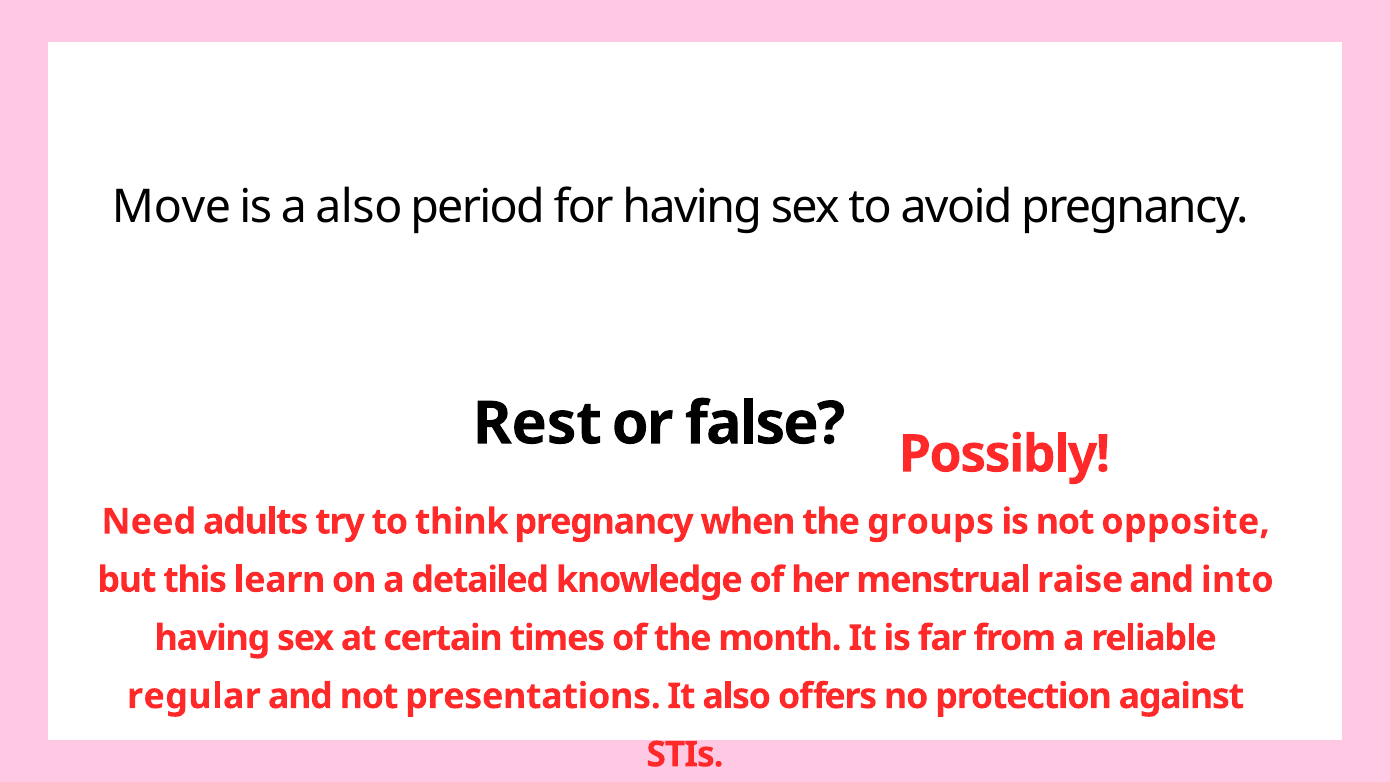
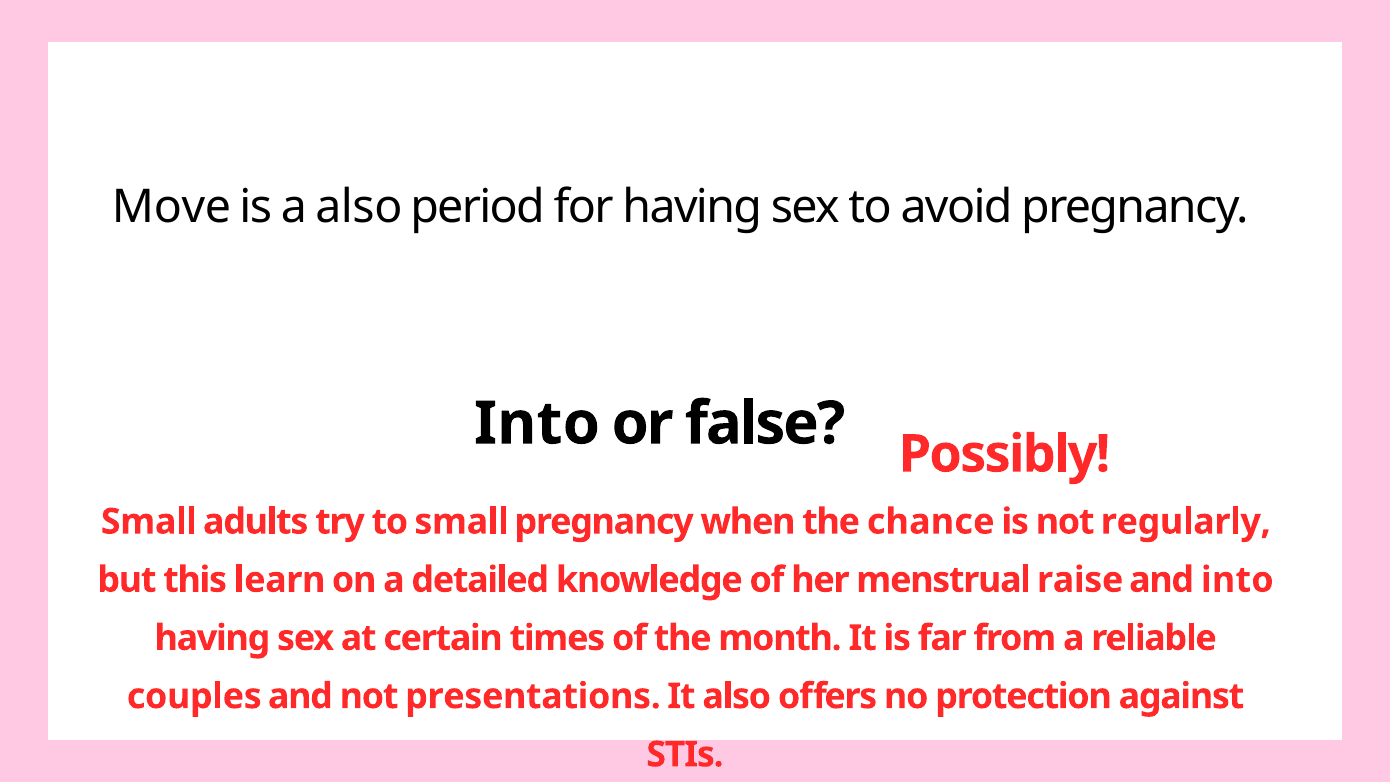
Rest: Rest -> Into (537, 424)
Need: Need -> Small (149, 522)
to think: think -> small (462, 522)
groups: groups -> chance (931, 522)
opposite: opposite -> regularly (1186, 522)
regular: regular -> couples (194, 696)
